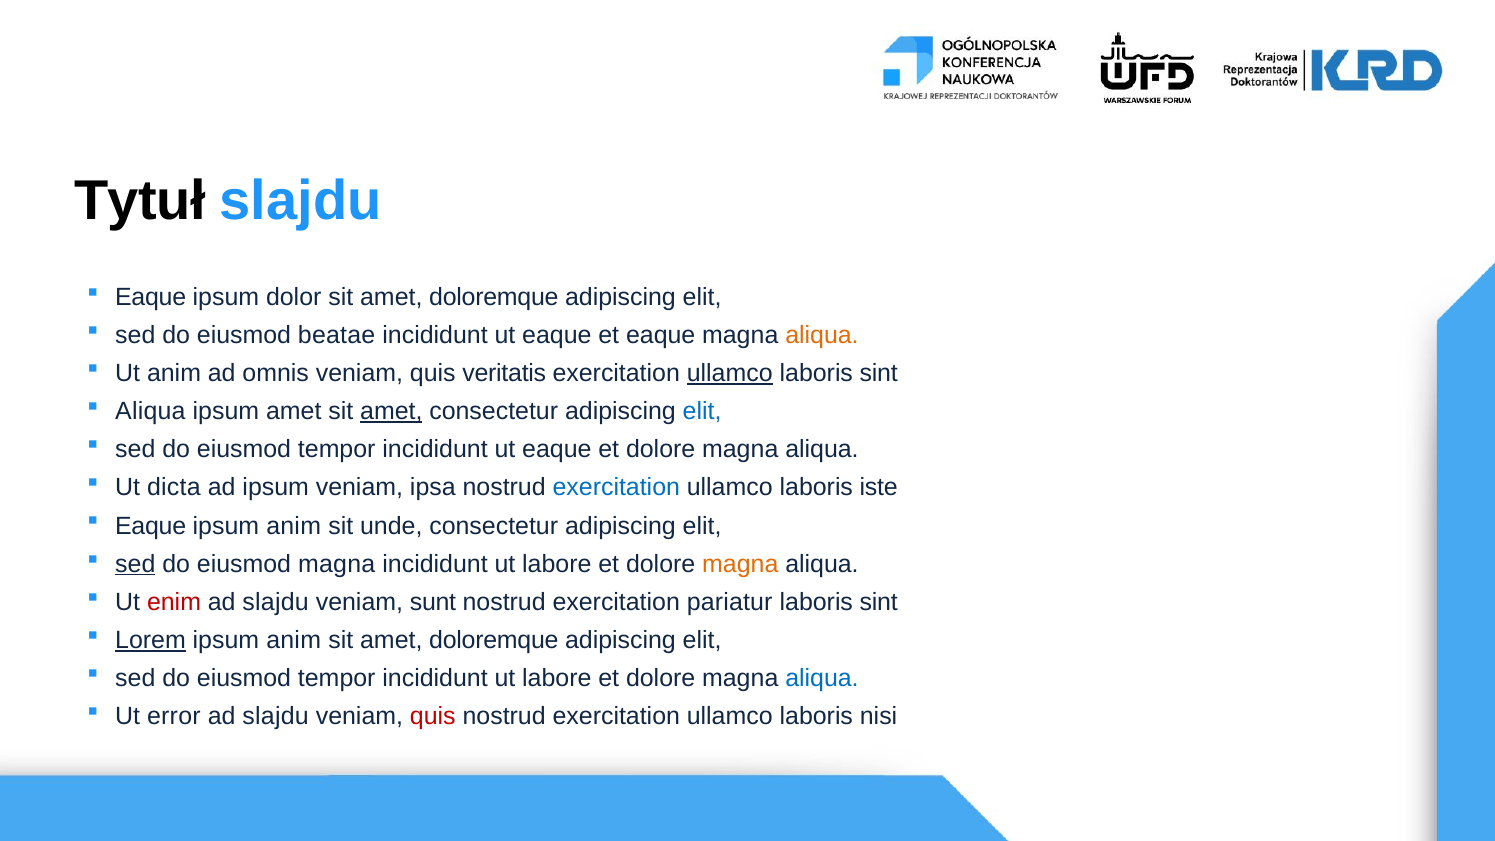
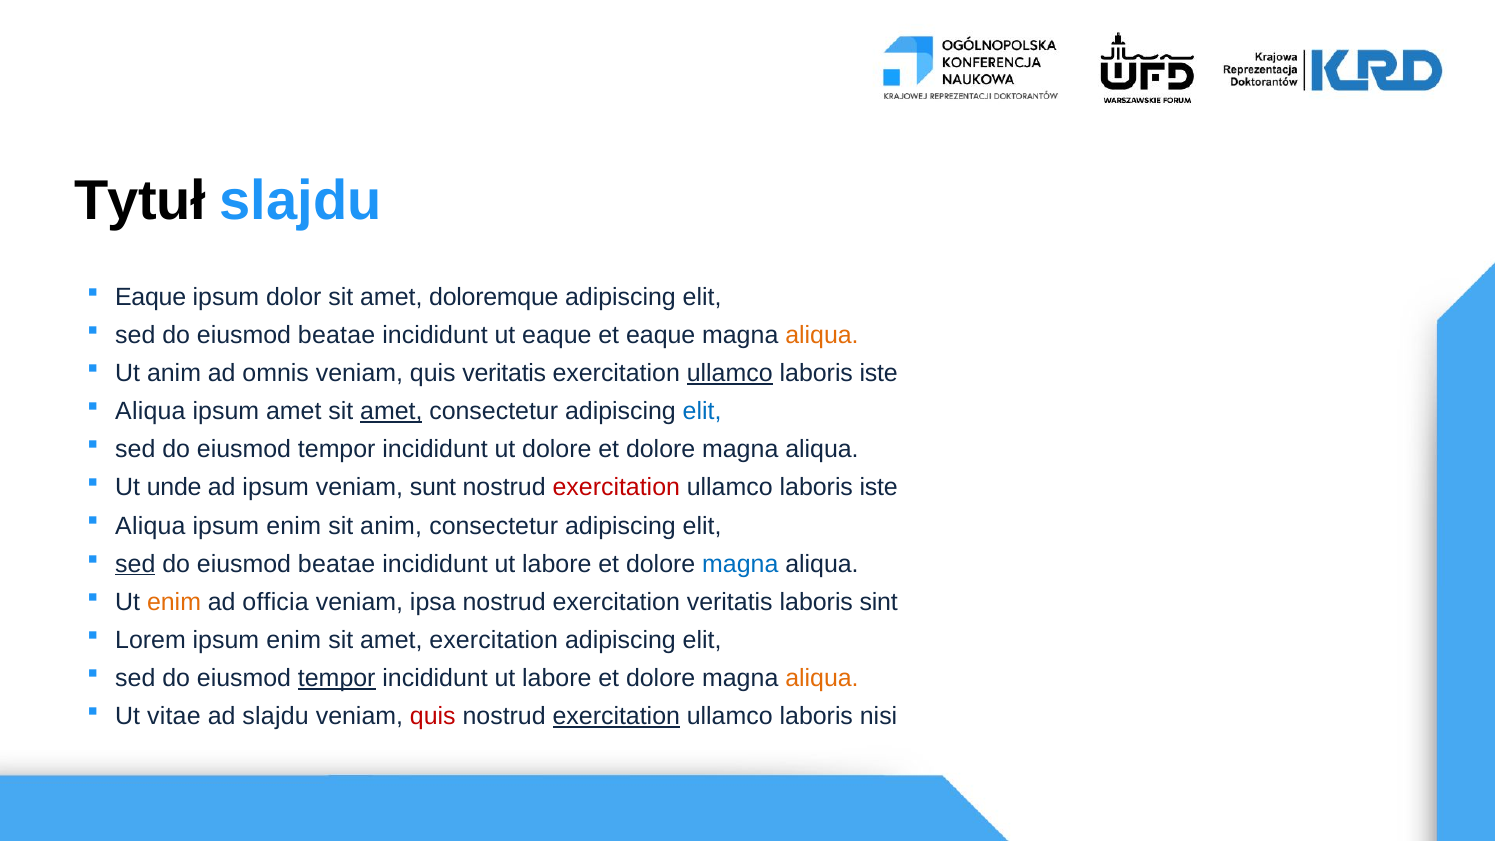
sint: sint -> iste (879, 373)
tempor incididunt ut eaque: eaque -> dolore (557, 450)
dicta: dicta -> unde (174, 488)
ipsa: ipsa -> sunt (433, 488)
exercitation colour: blue -> red (616, 488)
Eaque: Eaque -> Aliqua (150, 526)
anim: anim -> enim (294, 526)
sit unde: unde -> anim (391, 526)
magna: magna -> beatae (337, 564)
magna colour: orange -> blue (740, 564)
enim colour: red -> orange (174, 602)
slajdu: slajdu -> officia (276, 602)
sunt: sunt -> ipsa (433, 602)
exercitation pariatur: pariatur -> veritatis (730, 602)
Lorem underline: present -> none (151, 640)
anim: anim -> enim (294, 640)
doloremque: doloremque -> exercitation (494, 640)
tempor underline: none -> present (337, 678)
aliqua colour: blue -> orange (822, 678)
error: error -> vitae (174, 716)
exercitation underline: none -> present (616, 716)
